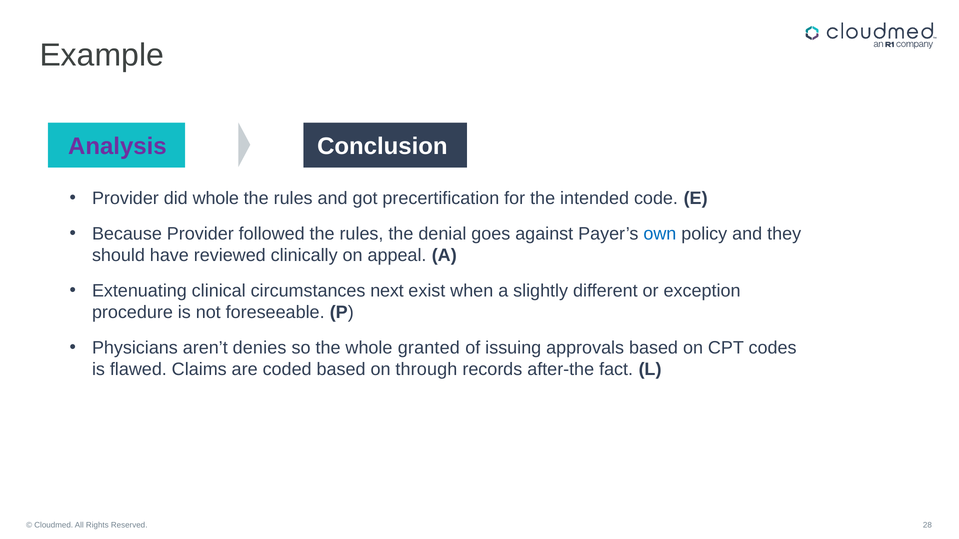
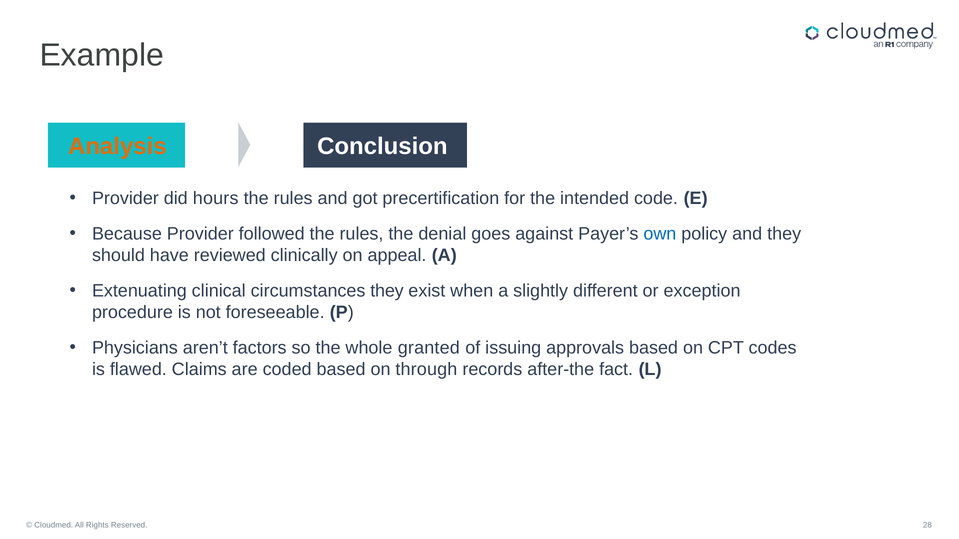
Analysis colour: purple -> orange (117, 146)
did whole: whole -> hours (216, 198)
circumstances next: next -> they (387, 291)
denies: denies -> factors (260, 348)
